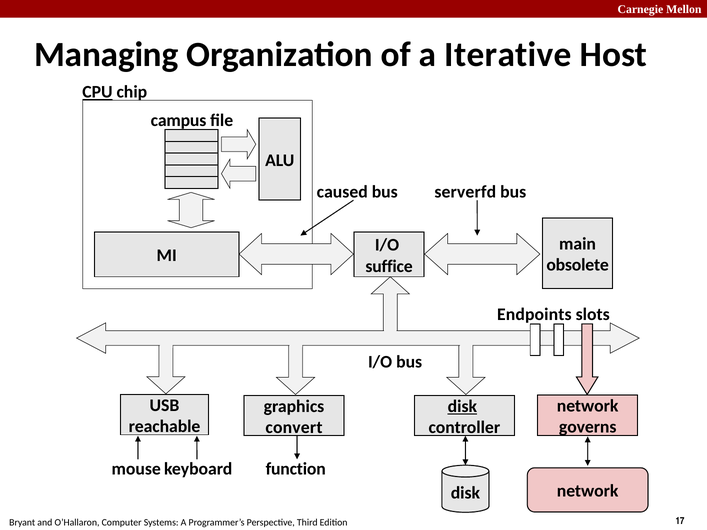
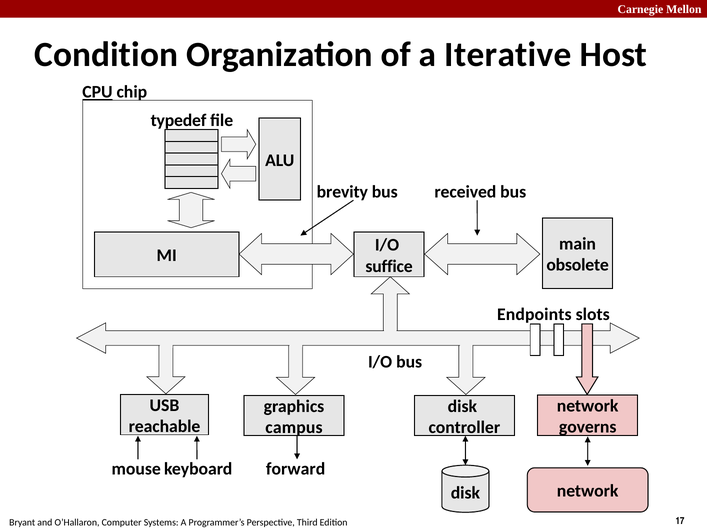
Managing: Managing -> Condition (106, 55)
campus: campus -> typedef (179, 120)
caused: caused -> brevity (342, 192)
serverfd: serverfd -> received (465, 192)
disk underline: present -> none (462, 406)
convert: convert -> campus (294, 428)
function: function -> forward (296, 469)
